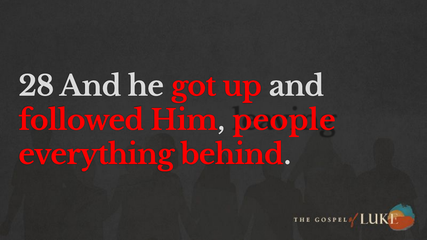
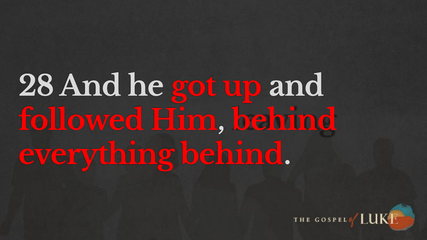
Him people: people -> behind (284, 121)
